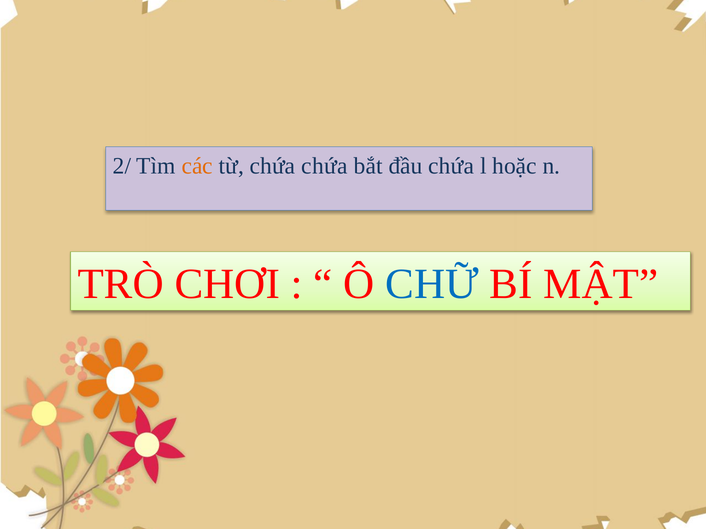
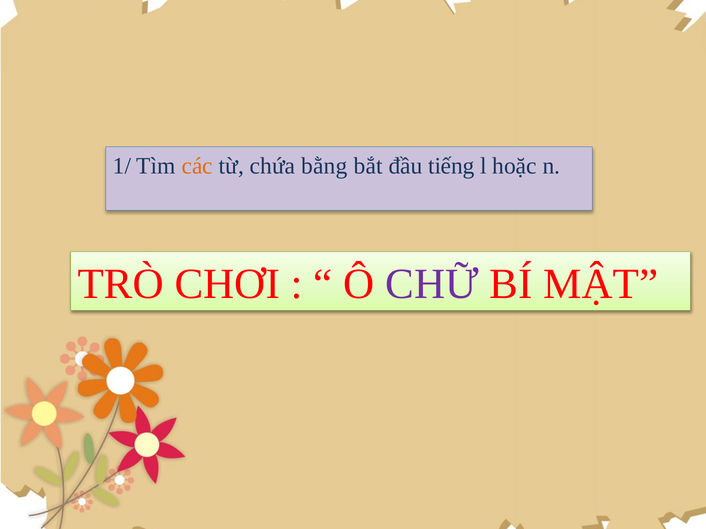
2/: 2/ -> 1/ (122, 166)
chứa chứa: chứa -> bằng (324, 166)
đầu chứa: chứa -> tiếng (451, 166)
CHỮ colour: blue -> purple (432, 284)
